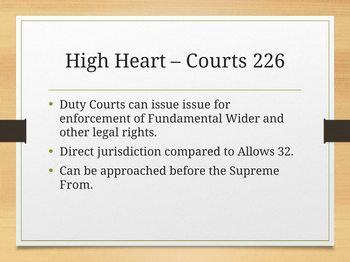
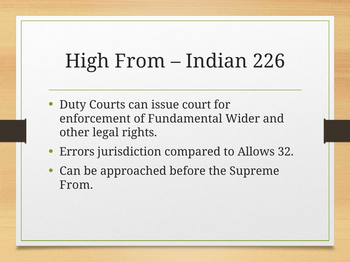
High Heart: Heart -> From (140, 61)
Courts: Courts -> Indian (217, 61)
issue issue: issue -> court (197, 105)
Direct: Direct -> Errors (77, 152)
